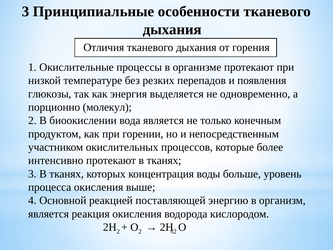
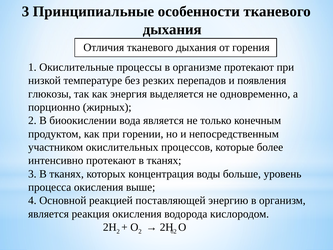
молекул: молекул -> жирных (107, 107)
